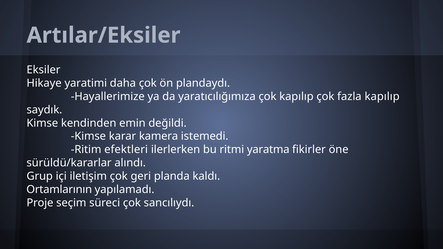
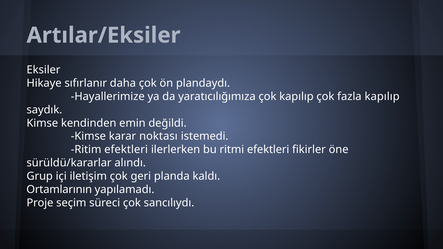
yaratimi: yaratimi -> sıfırlanır (86, 83)
kamera: kamera -> noktası (158, 136)
ritmi yaratma: yaratma -> efektleri (268, 150)
